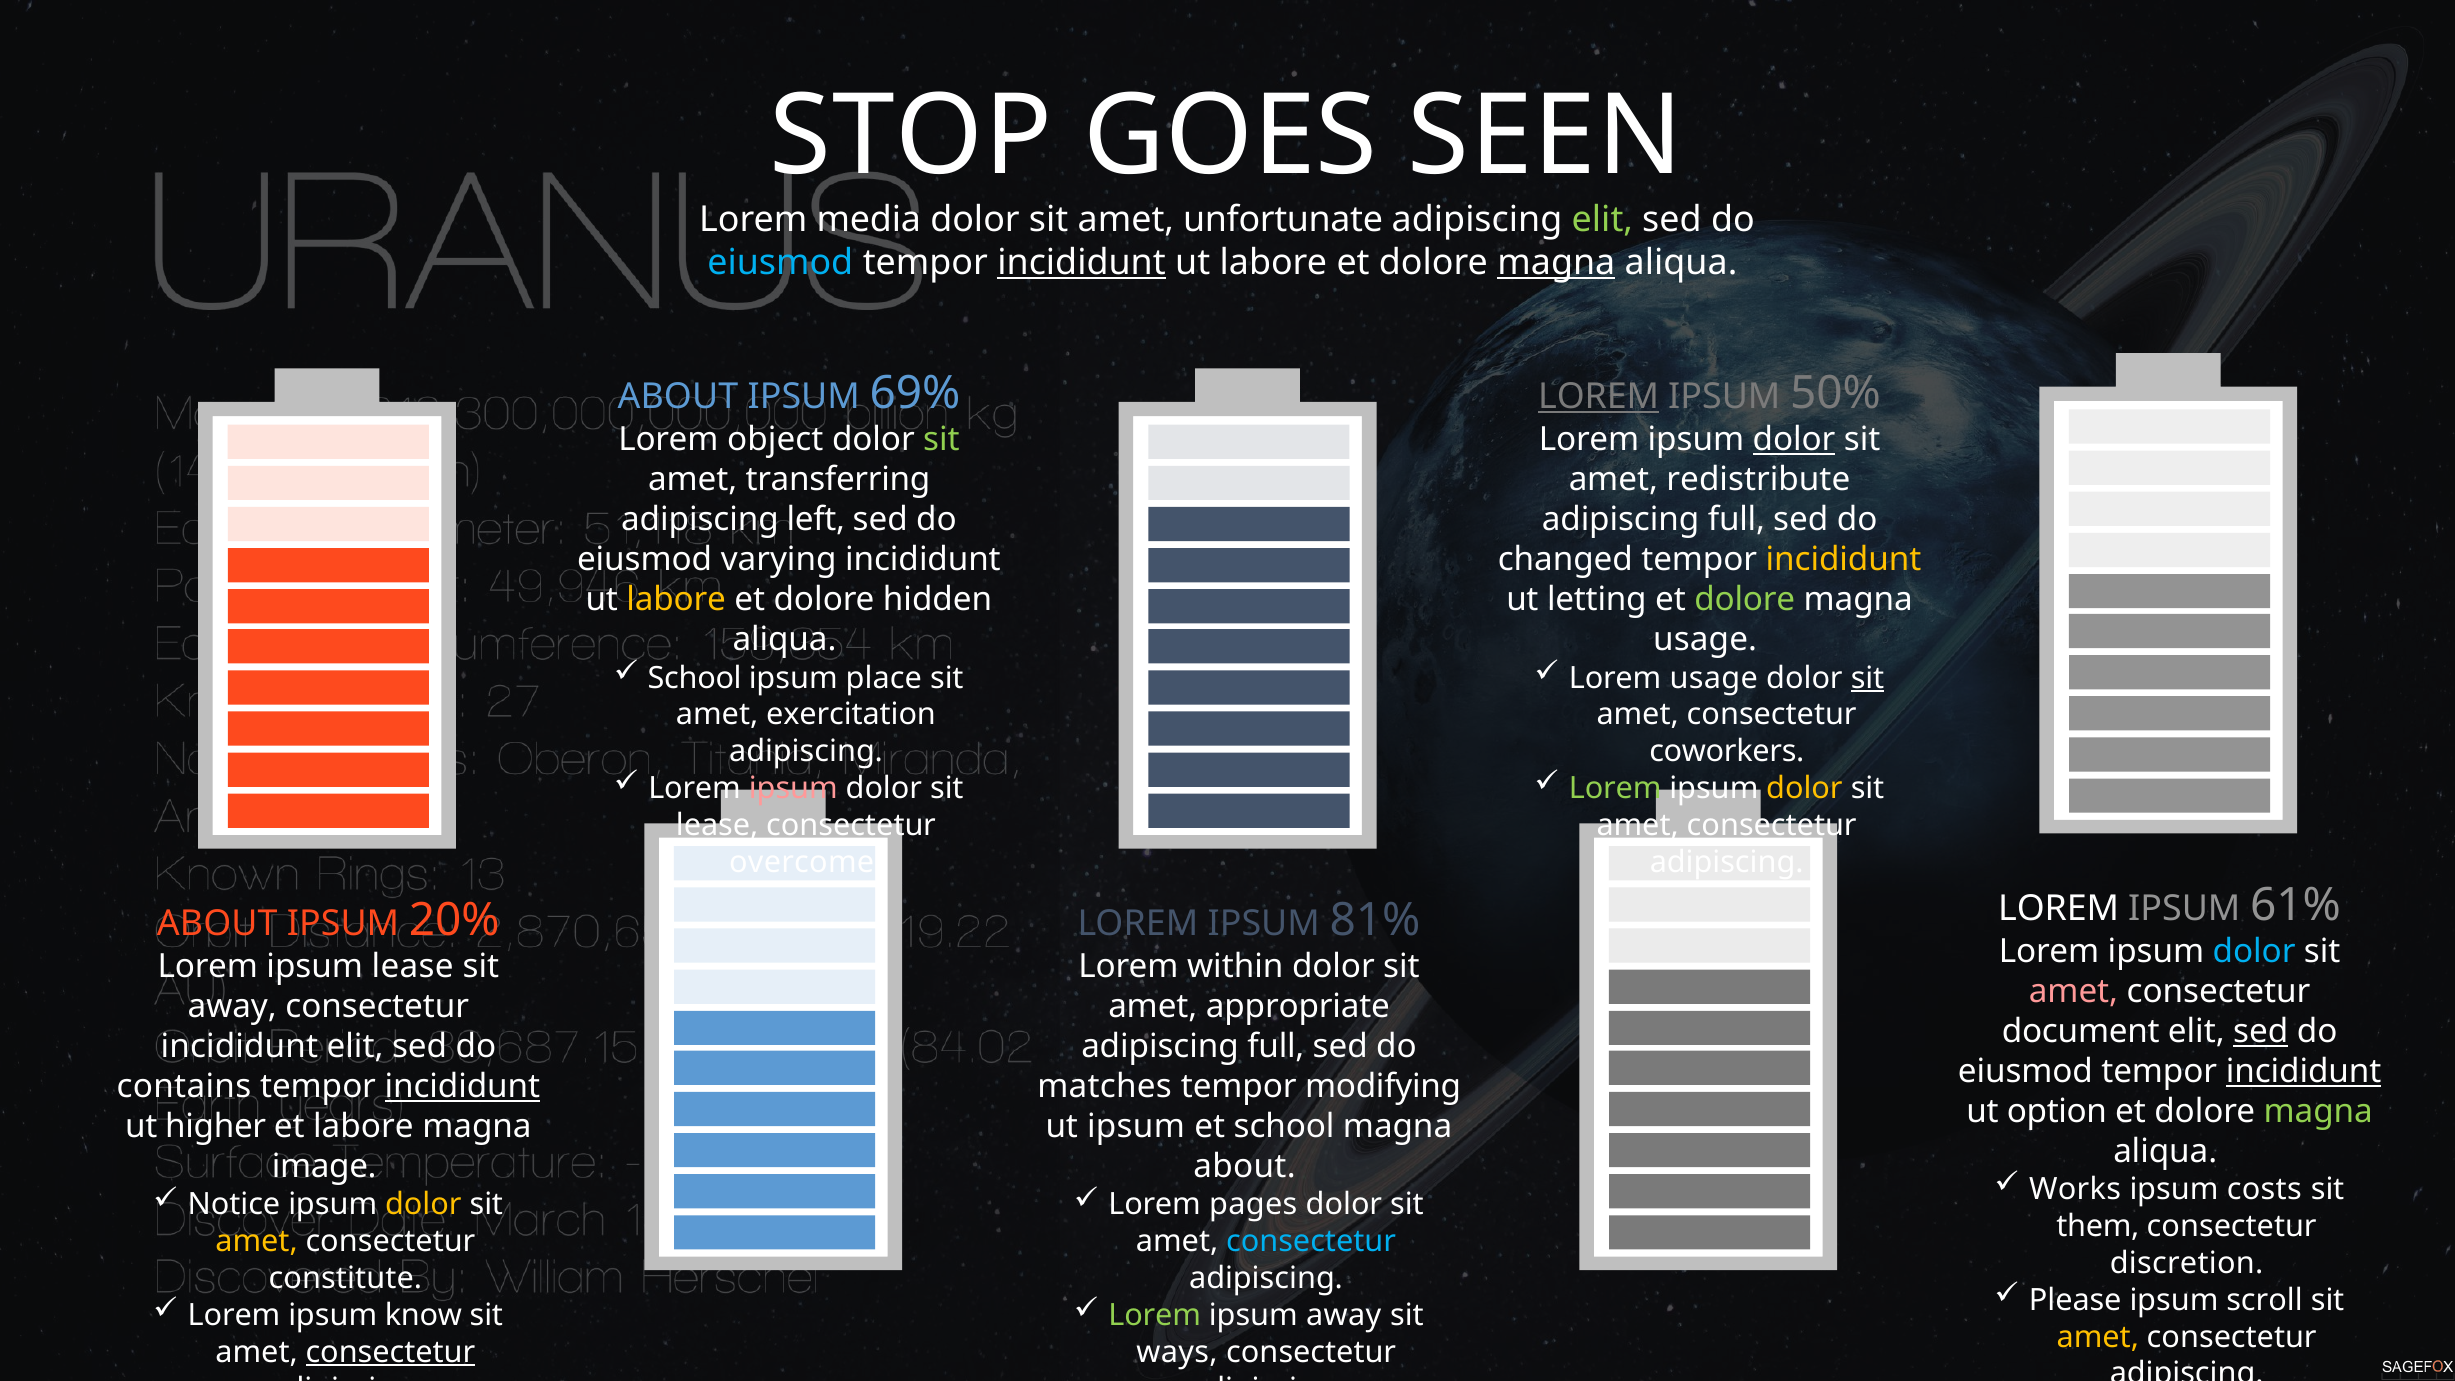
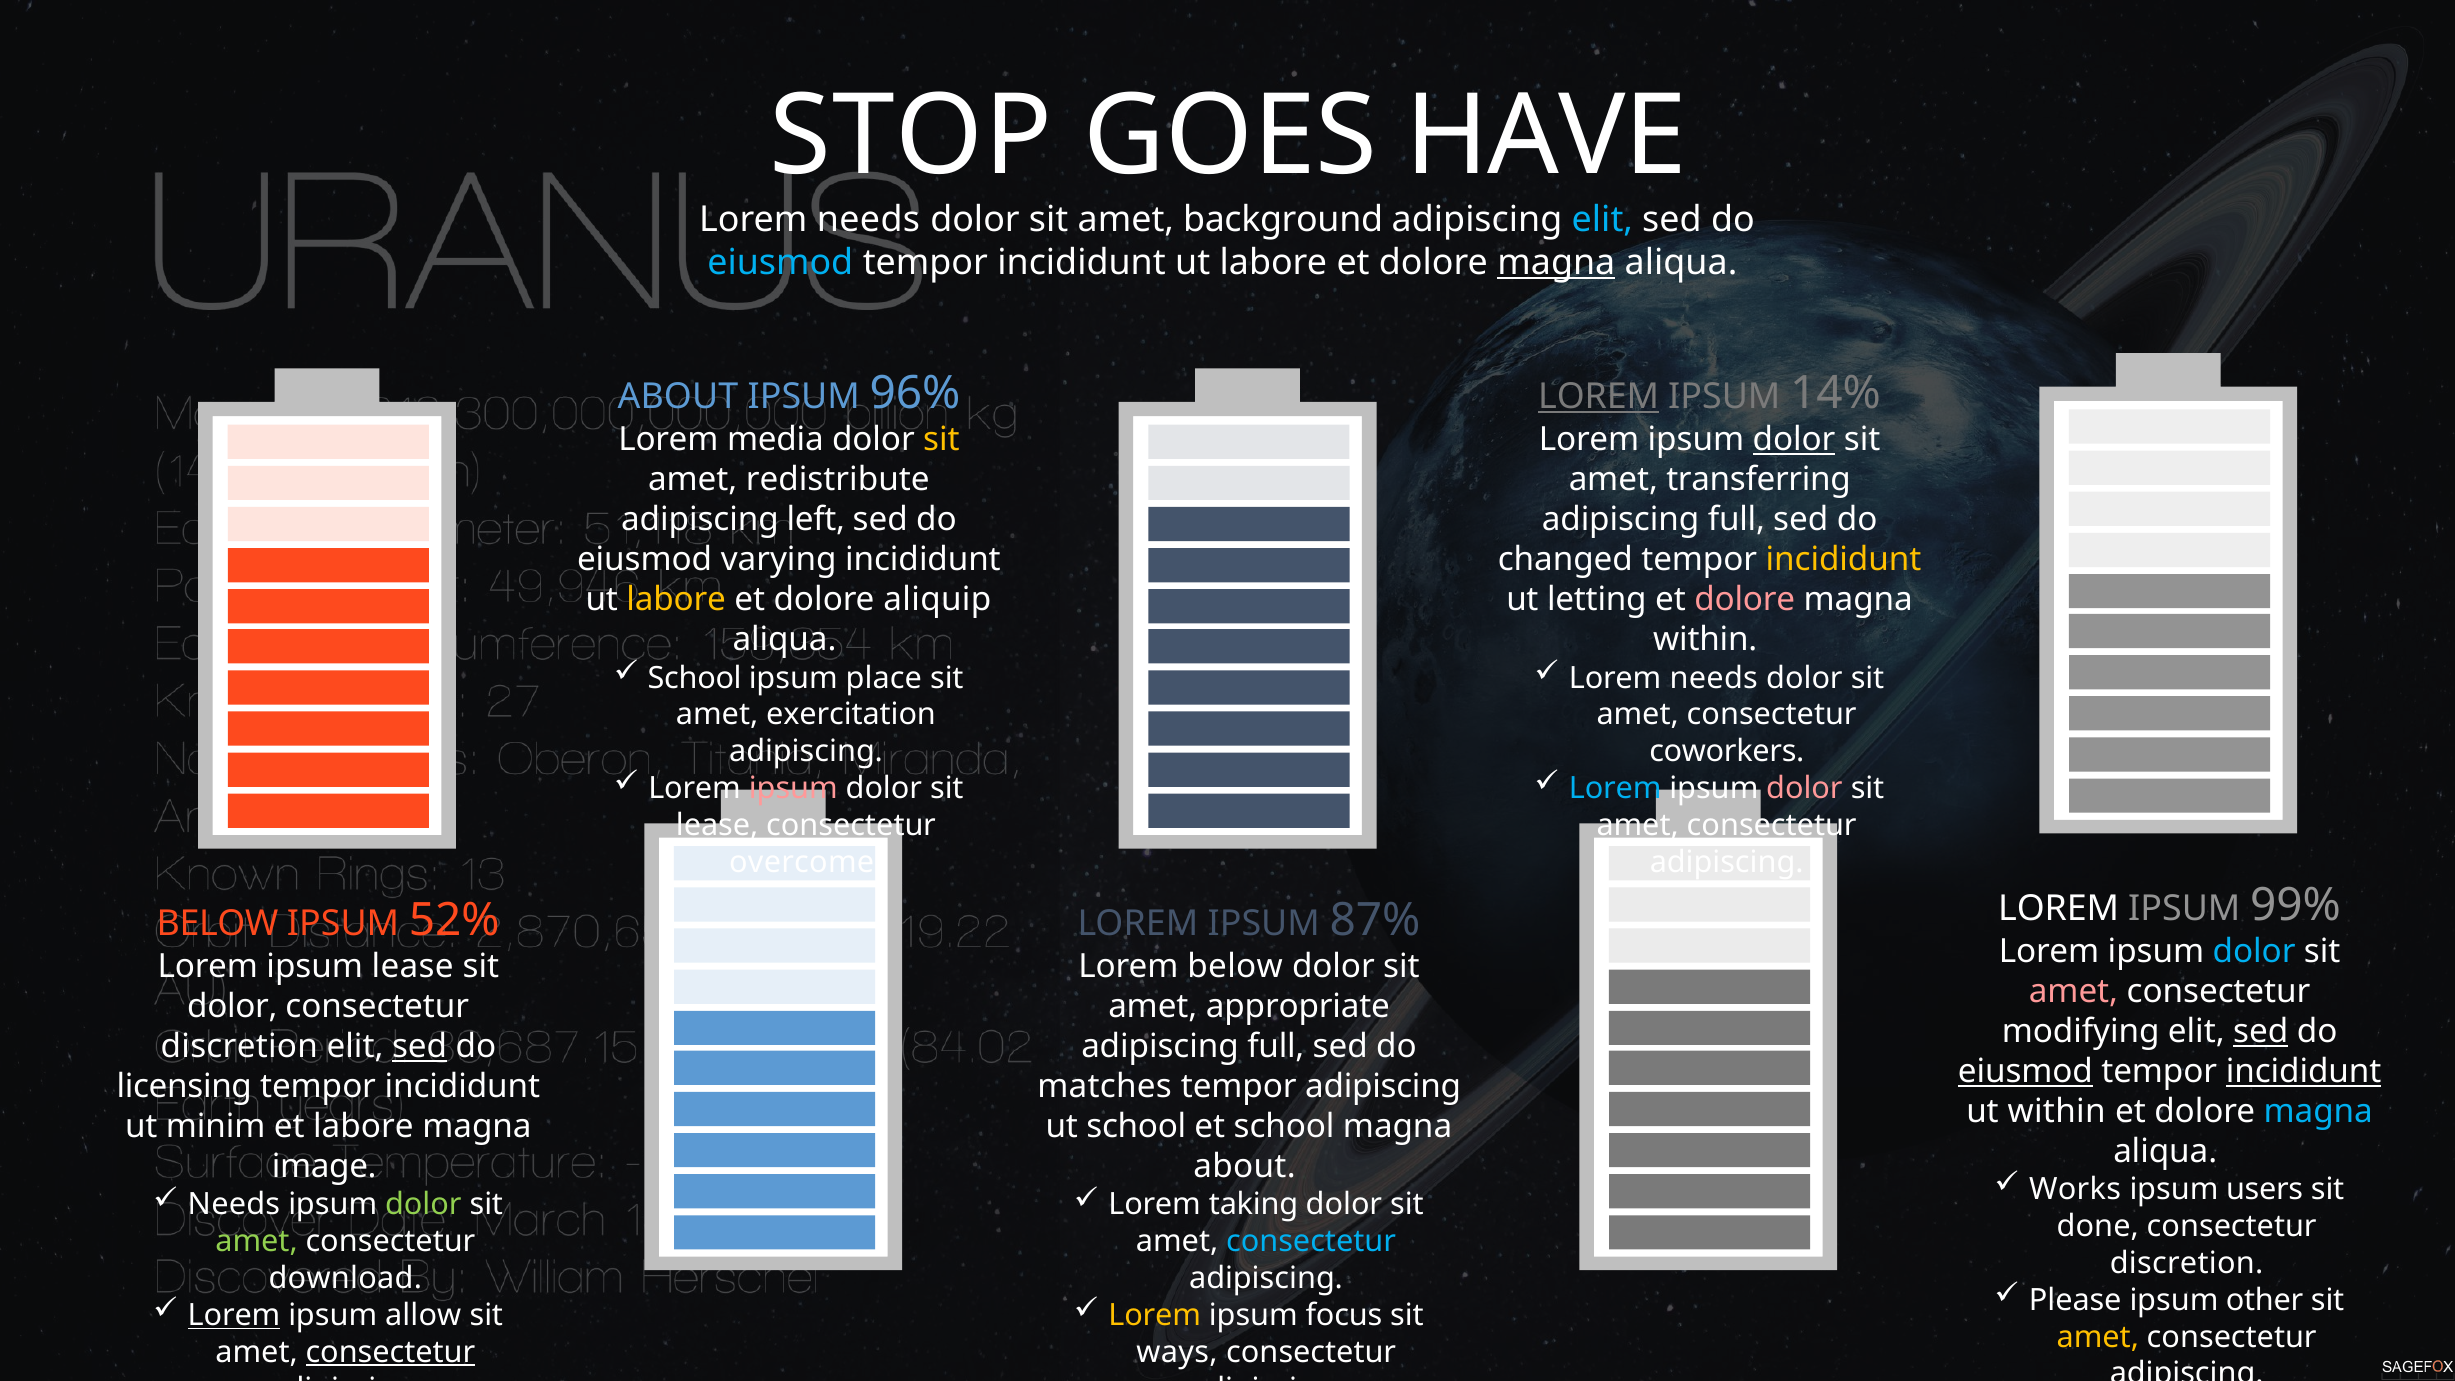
SEEN: SEEN -> HAVE (1546, 136)
media: media -> needs (868, 220)
unfortunate: unfortunate -> background (1283, 220)
elit colour: light green -> light blue (1602, 220)
incididunt underline: present -> none (1082, 263)
69%: 69% -> 96% (915, 393)
50%: 50% -> 14% (1836, 393)
object: object -> media (775, 440)
sit colour: light green -> yellow (941, 440)
transferring: transferring -> redistribute (838, 480)
redistribute: redistribute -> transferring (1759, 480)
hidden: hidden -> aliquip (937, 600)
dolore colour: light green -> pink (1745, 600)
usage: usage -> within (1705, 640)
usage: usage -> needs (1714, 678)
sit underline: present -> none (1868, 678)
Lorem colour: light green -> light blue (1615, 788)
dolor colour: yellow -> pink (1804, 788)
61%: 61% -> 99% (2296, 905)
ABOUT: ABOUT -> BELOW (218, 924)
20%: 20% -> 52% (454, 920)
81%: 81% -> 87% (1375, 920)
Lorem within: within -> below (1235, 967)
away: away -> dolor (232, 1007)
document: document -> modifying (2081, 1032)
incididunt: incididunt -> discretion (239, 1047)
sed underline: none -> present (420, 1047)
eiusmod underline: none -> present (2025, 1072)
contains: contains -> licensing (184, 1087)
incididunt underline: present -> none (462, 1087)
tempor modifying: modifying -> adipiscing (1383, 1087)
ut option: option -> within (2057, 1112)
magna colour: light green -> light blue (2318, 1112)
higher: higher -> minim (216, 1127)
ut ipsum: ipsum -> school (1136, 1127)
costs: costs -> users (2265, 1190)
Notice: Notice -> Needs (234, 1205)
dolor colour: yellow -> light green (423, 1205)
pages: pages -> taking (1254, 1205)
them: them -> done (2098, 1226)
amet colour: yellow -> light green (257, 1242)
constitute: constitute -> download (345, 1278)
scroll: scroll -> other (2265, 1300)
Lorem underline: none -> present (234, 1315)
know: know -> allow (423, 1315)
Lorem colour: light green -> yellow (1155, 1315)
ipsum away: away -> focus (1344, 1315)
